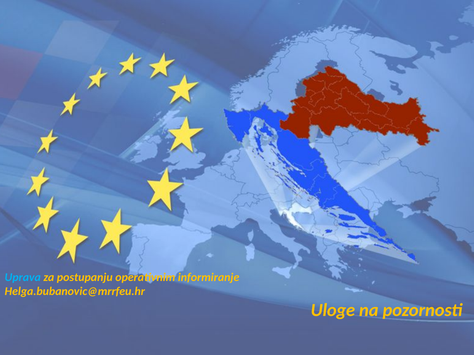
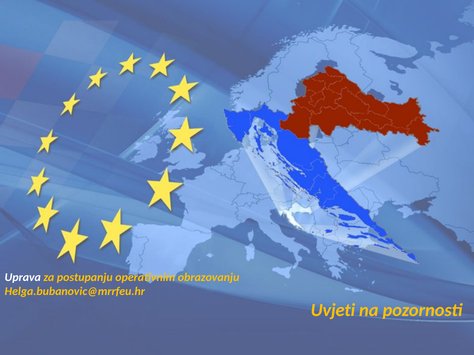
Uprava colour: light blue -> white (23, 278)
informiranje: informiranje -> obrazovanju (209, 278)
Uloge: Uloge -> Uvjeti (333, 310)
